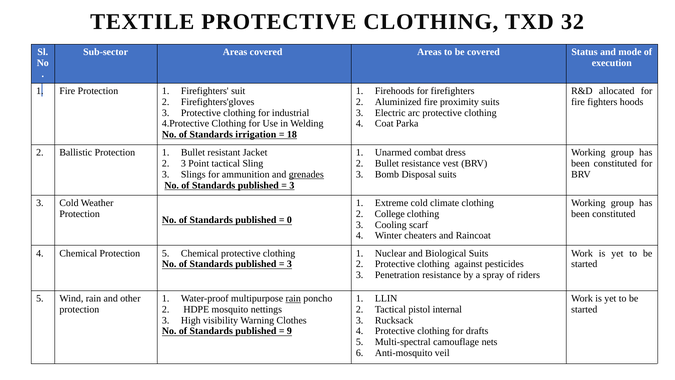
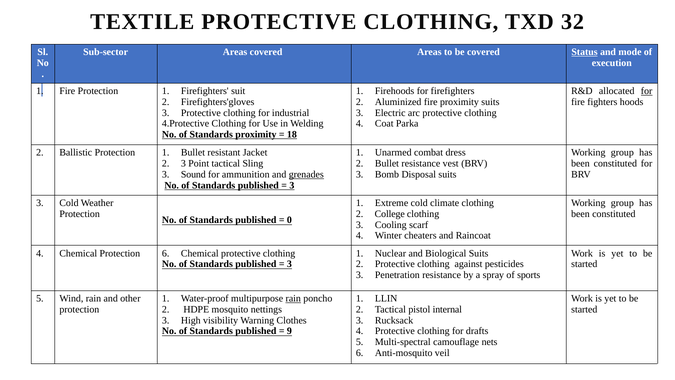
Status underline: none -> present (585, 52)
for underline: none -> present (647, 91)
Standards irrigation: irrigation -> proximity (256, 134)
Slings: Slings -> Sound (193, 174)
Protection 5: 5 -> 6 (166, 253)
riders: riders -> sports (529, 275)
